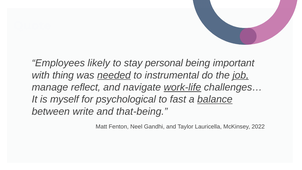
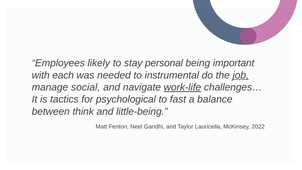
thing: thing -> each (63, 75)
needed underline: present -> none (114, 75)
reflect: reflect -> social (86, 87)
myself: myself -> tactics (64, 99)
balance underline: present -> none (215, 99)
write: write -> think (83, 111)
that-being: that-being -> little-being (142, 111)
